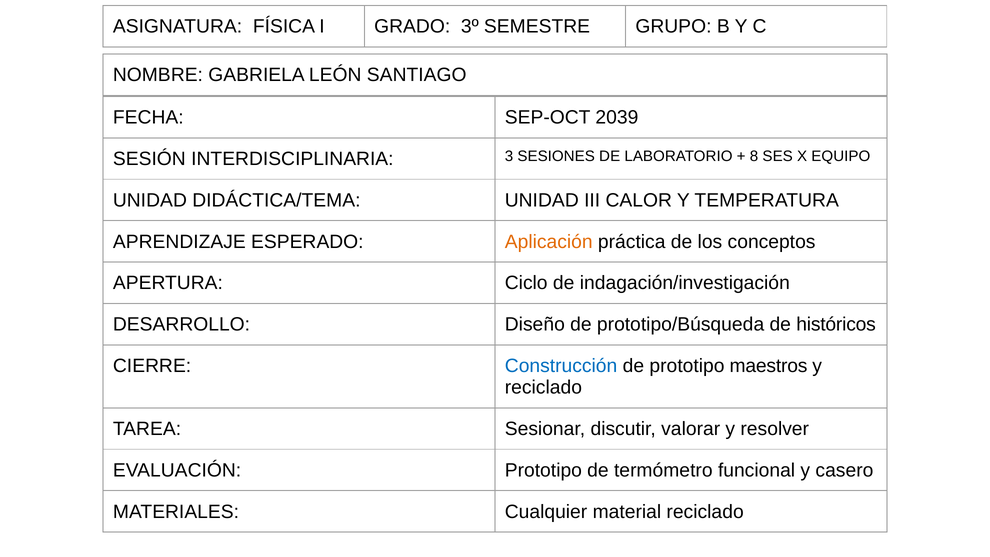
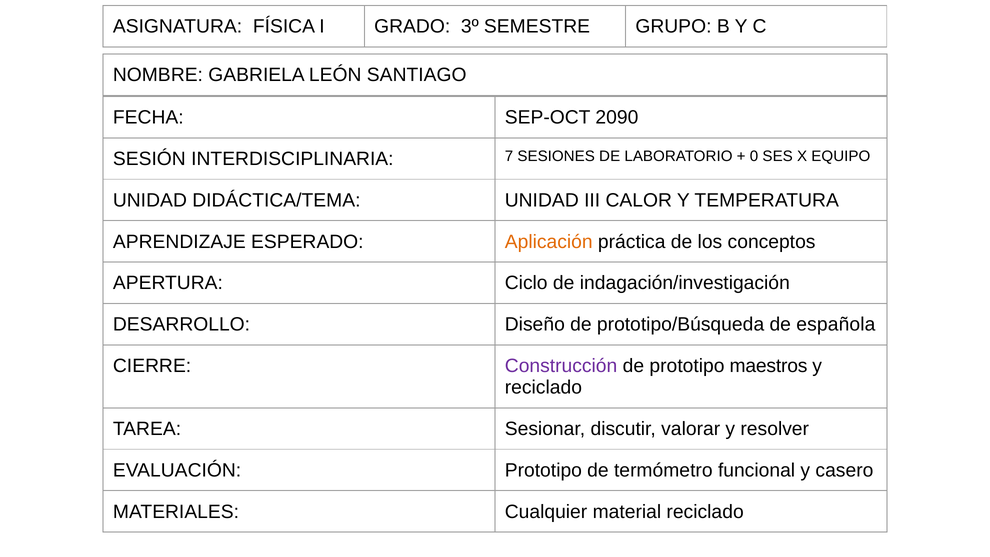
2039: 2039 -> 2090 (617, 117)
3: 3 -> 7 (509, 156)
8: 8 -> 0 (754, 156)
históricos: históricos -> española (836, 324)
Construcción colour: blue -> purple (561, 366)
